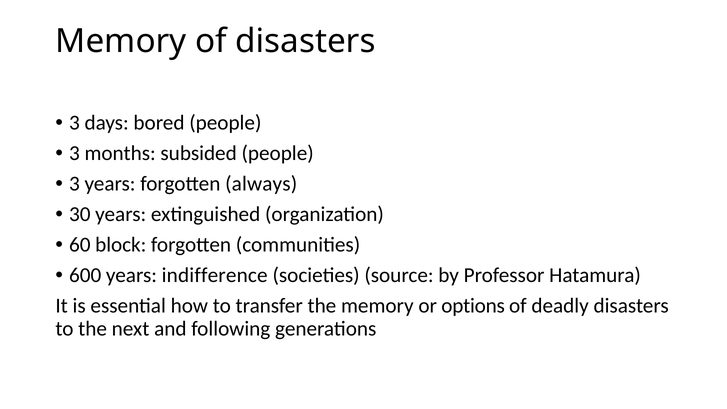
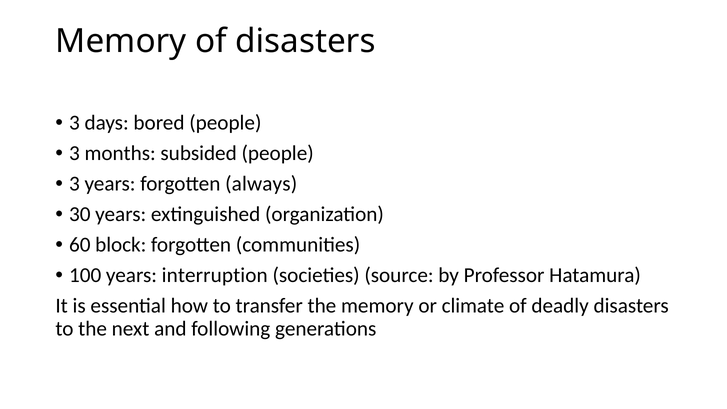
600: 600 -> 100 (85, 275)
indifference: indifference -> interruption (215, 275)
options: options -> climate (473, 306)
